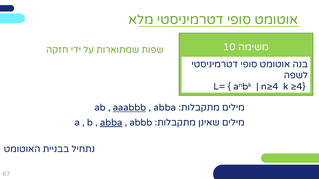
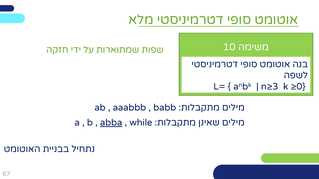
n≥4: n≥4 -> n≥3 (270, 87)
≥4: ≥4 -> ≥0 (298, 87)
aaabbb underline: present -> none (129, 108)
abba: abba -> babb (165, 108)
abbb: abbb -> while (141, 123)
